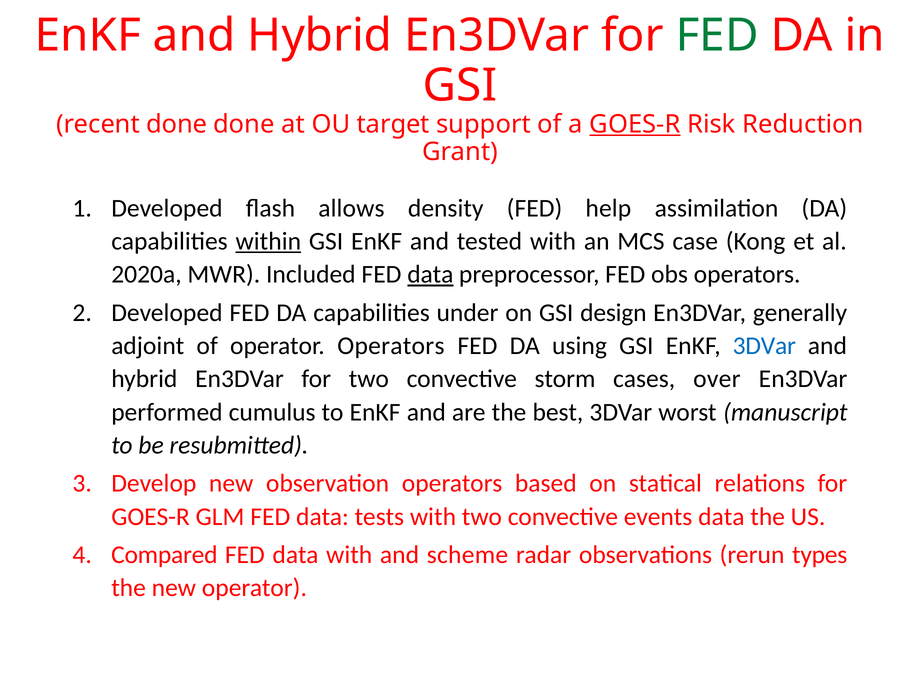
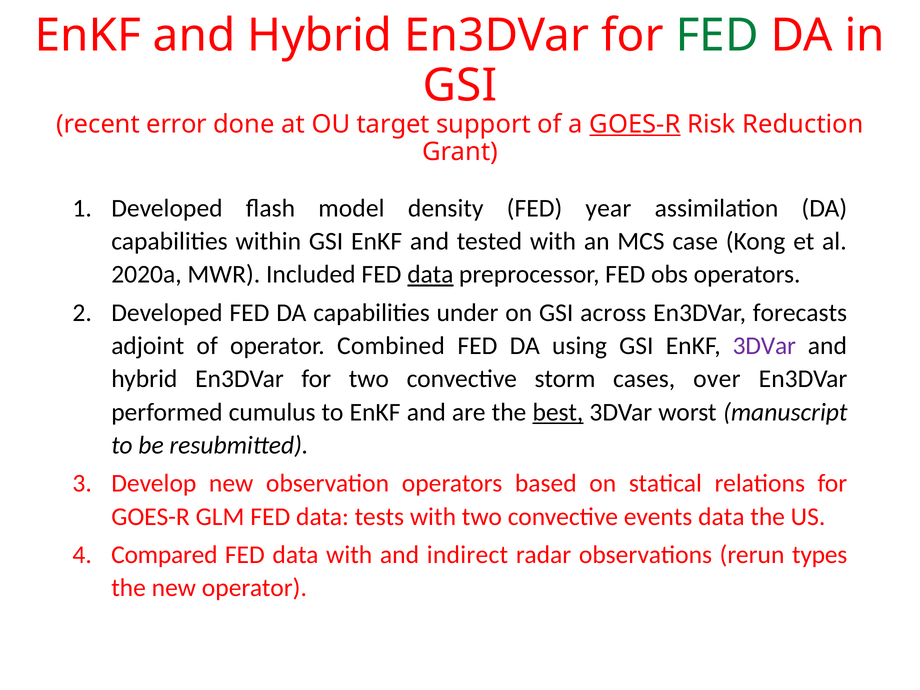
recent done: done -> error (177, 124)
allows: allows -> model (351, 208)
help: help -> year (608, 208)
within underline: present -> none (268, 241)
design: design -> across (613, 313)
generally: generally -> forecasts (800, 313)
operator Operators: Operators -> Combined (391, 346)
3DVar colour: blue -> purple (764, 346)
best underline: none -> present (558, 412)
scheme: scheme -> indirect (467, 555)
